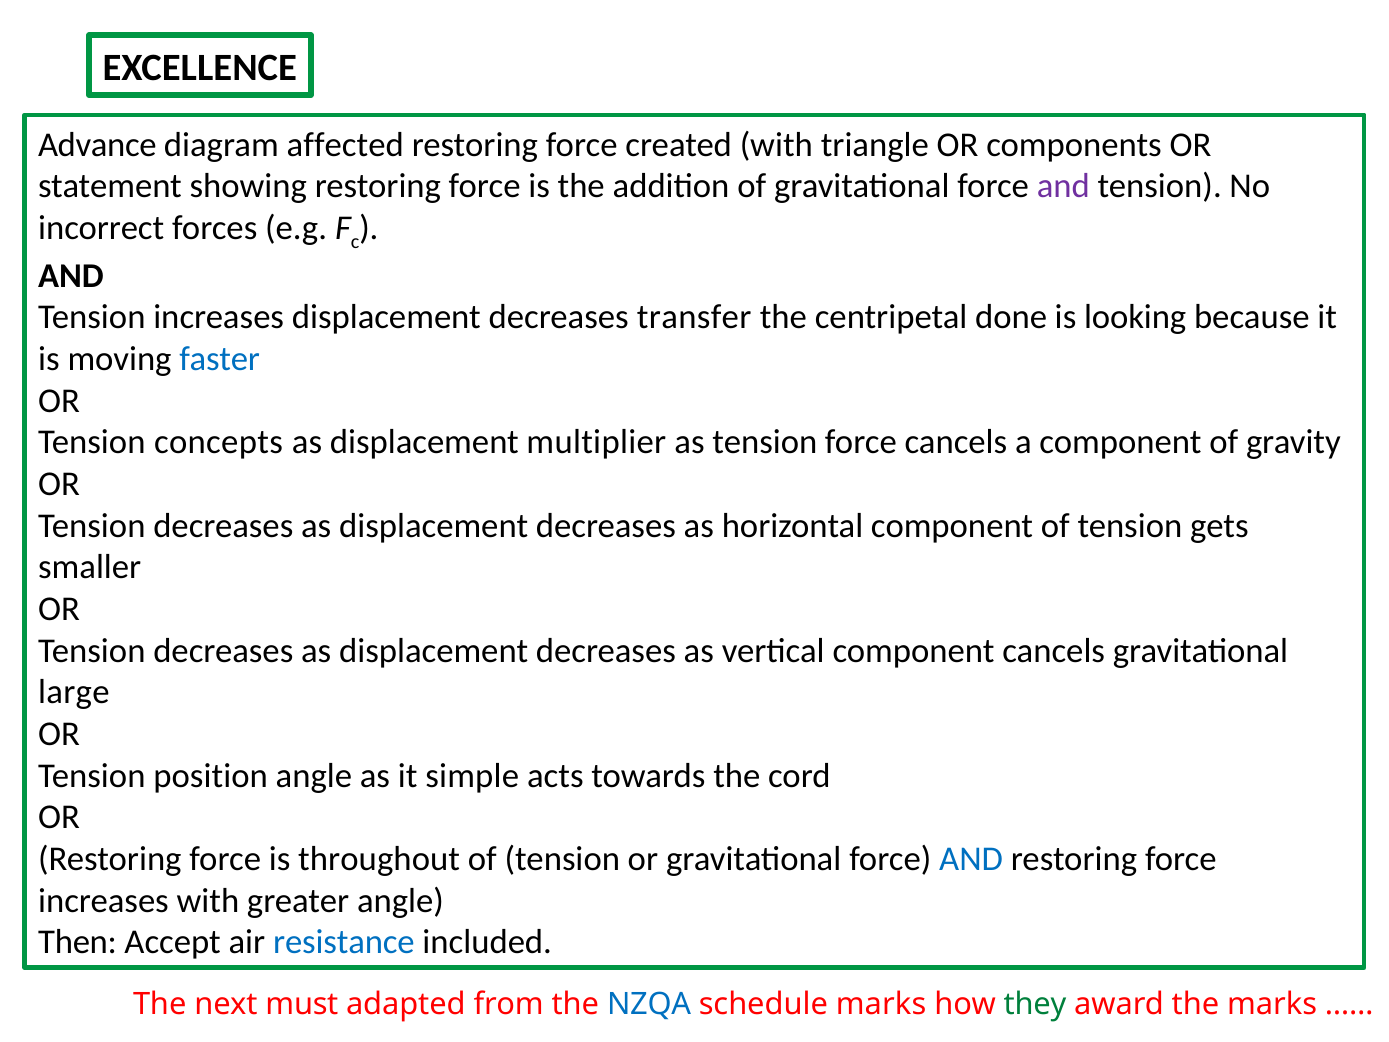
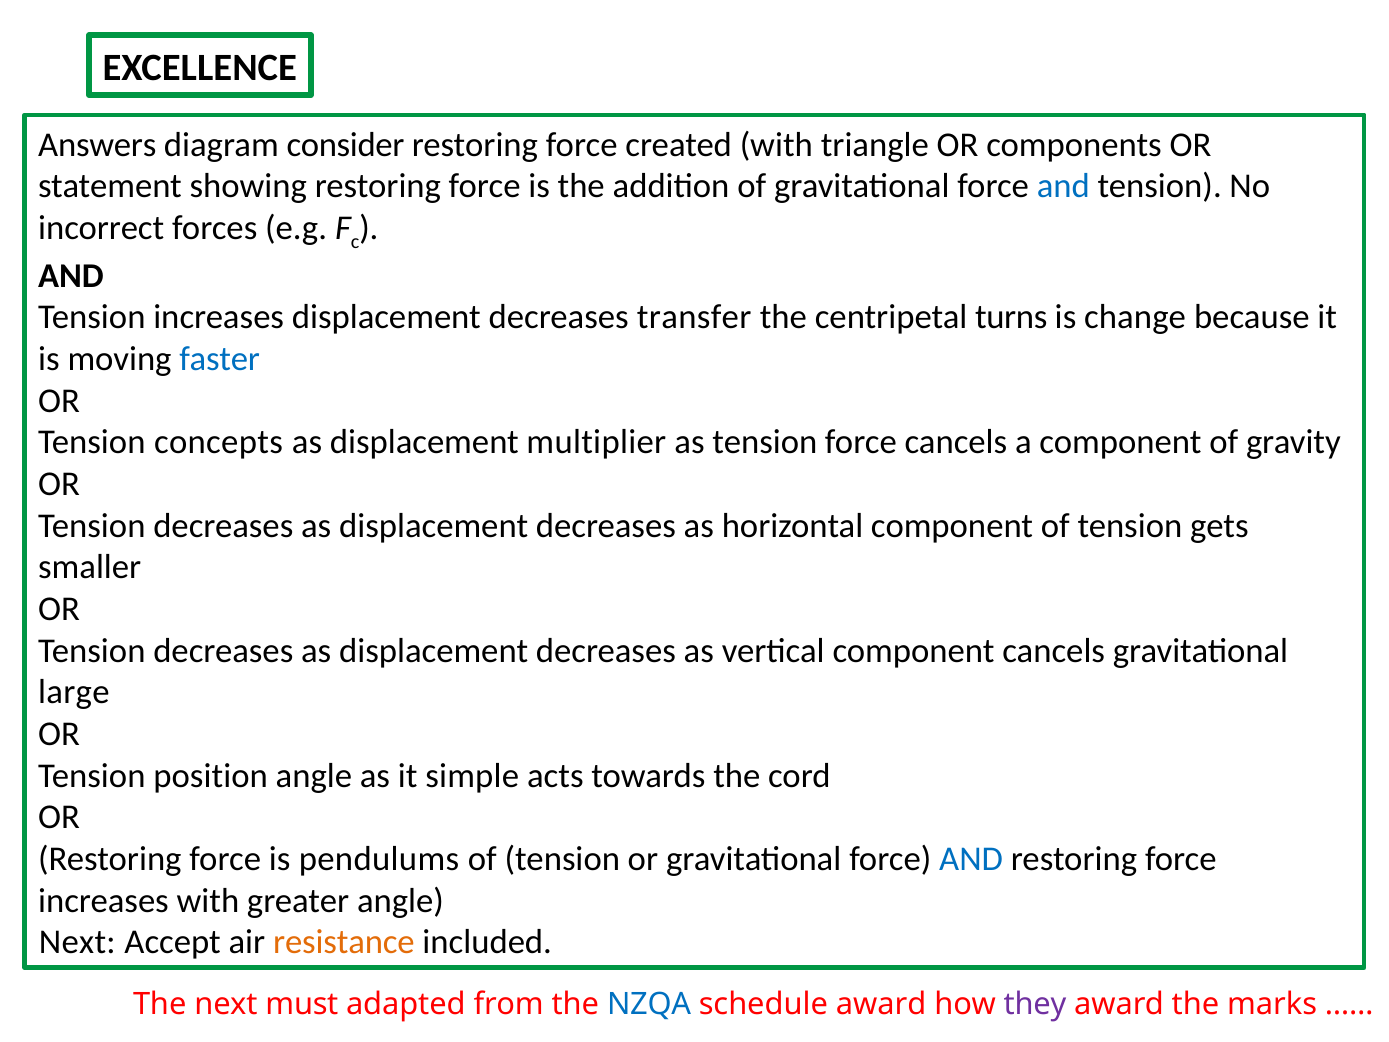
Advance: Advance -> Answers (97, 145)
affected: affected -> consider (345, 145)
and colour: purple -> blue (1063, 186)
done: done -> turns (1011, 317)
looking: looking -> change (1135, 317)
throughout: throughout -> pendulums (379, 859)
Then: Then -> Next (77, 942)
resistance colour: blue -> orange (344, 942)
schedule marks: marks -> award (881, 1005)
they colour: green -> purple (1035, 1005)
